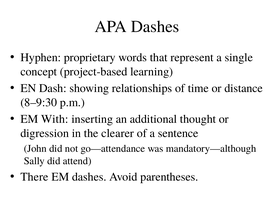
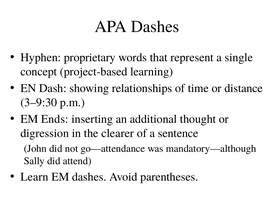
8–9:30: 8–9:30 -> 3–9:30 (39, 102)
With: With -> Ends (55, 119)
There: There -> Learn (34, 176)
